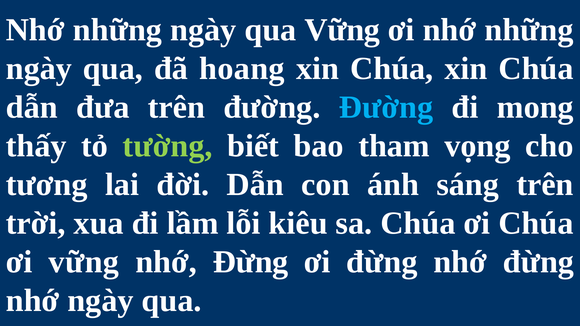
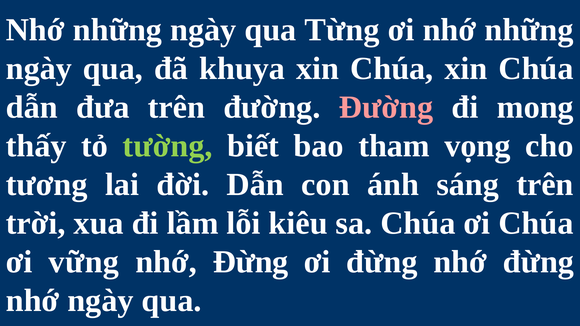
qua Vững: Vững -> Từng (342, 30)
hoang: hoang -> khuya (242, 69)
Đường colour: light blue -> pink (386, 107)
